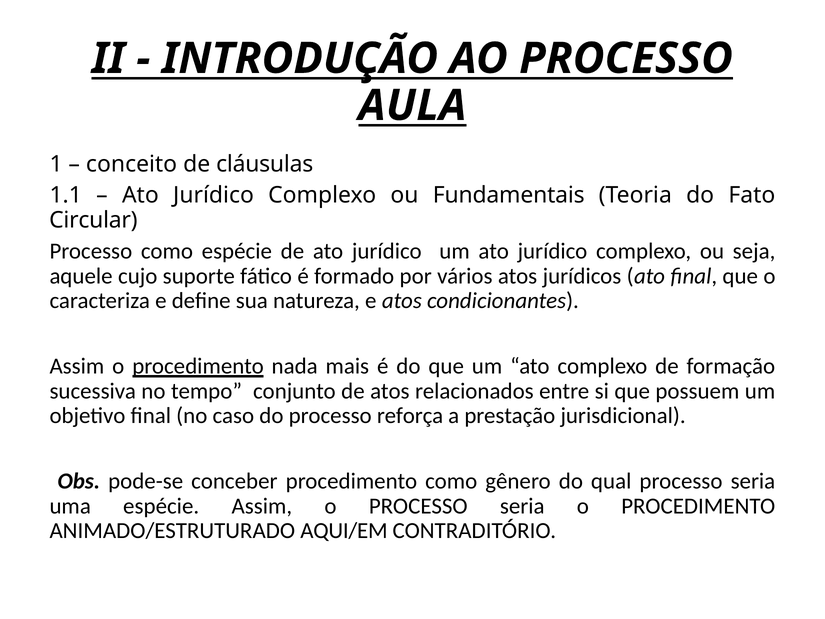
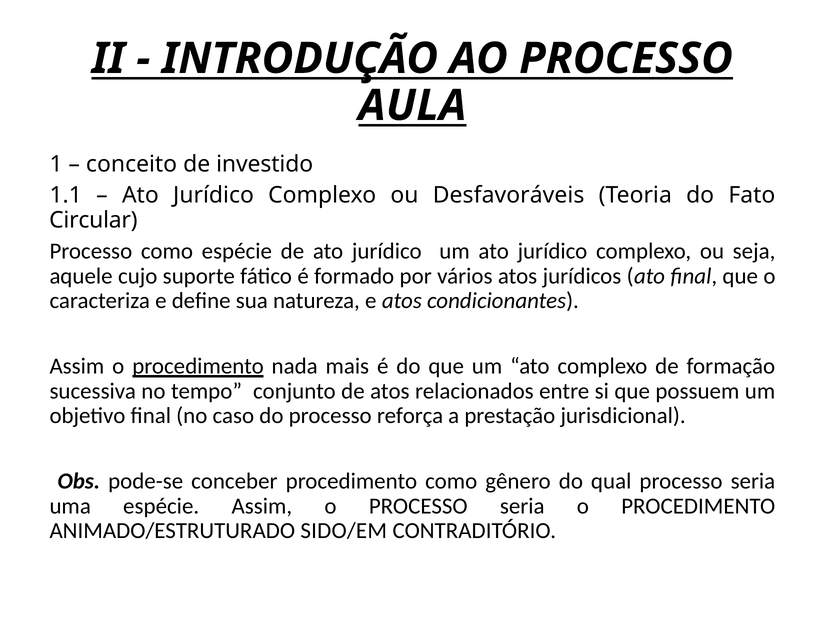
cláusulas: cláusulas -> investido (265, 164)
Fundamentais: Fundamentais -> Desfavoráveis (509, 195)
AQUI/EM: AQUI/EM -> SIDO/EM (344, 531)
